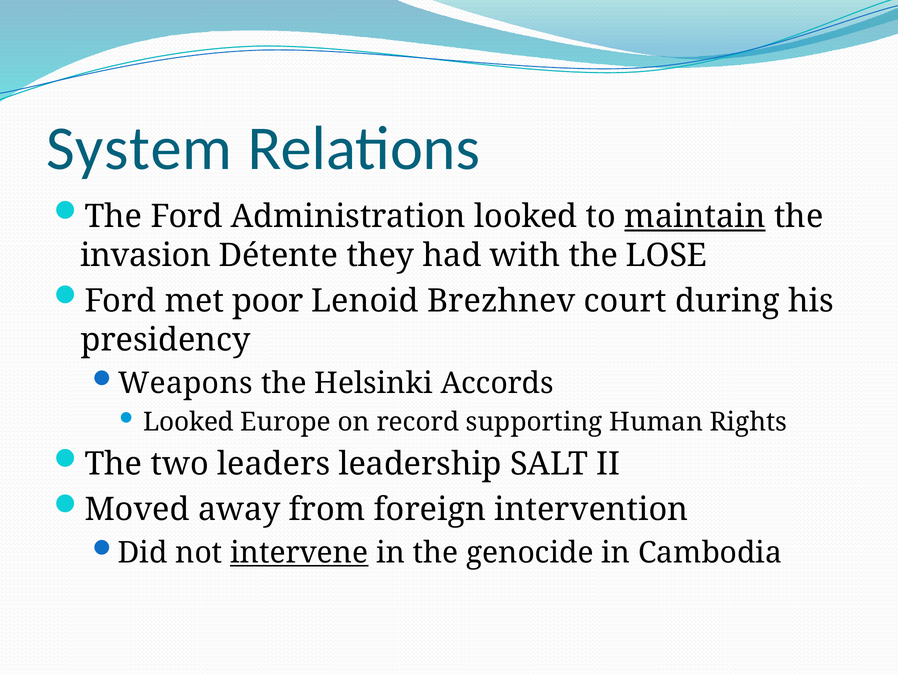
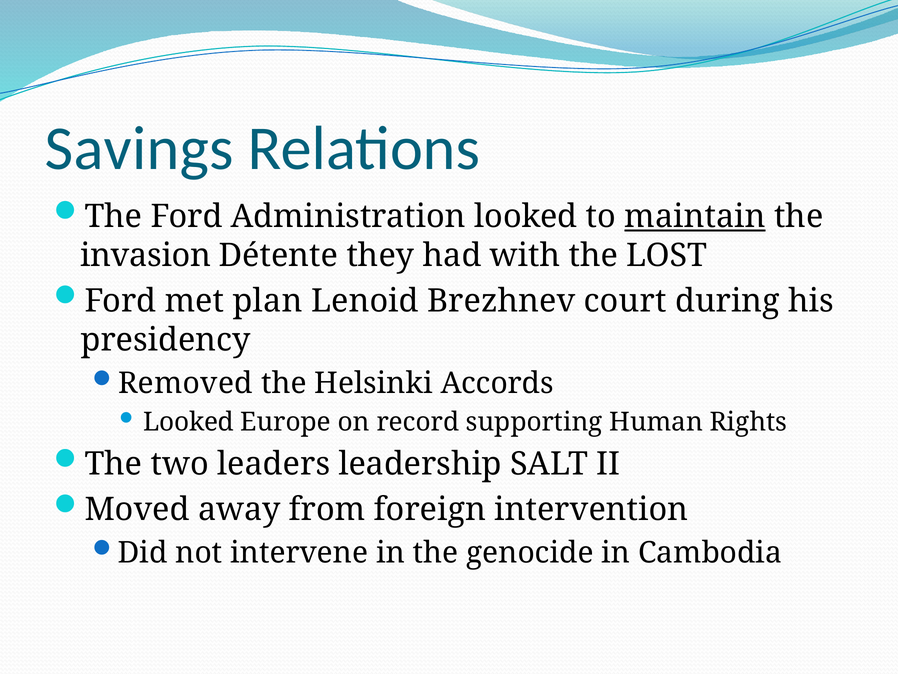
System: System -> Savings (139, 148)
LOSE: LOSE -> LOST (666, 255)
poor: poor -> plan (268, 301)
Weapons: Weapons -> Removed (185, 383)
intervene underline: present -> none (299, 552)
